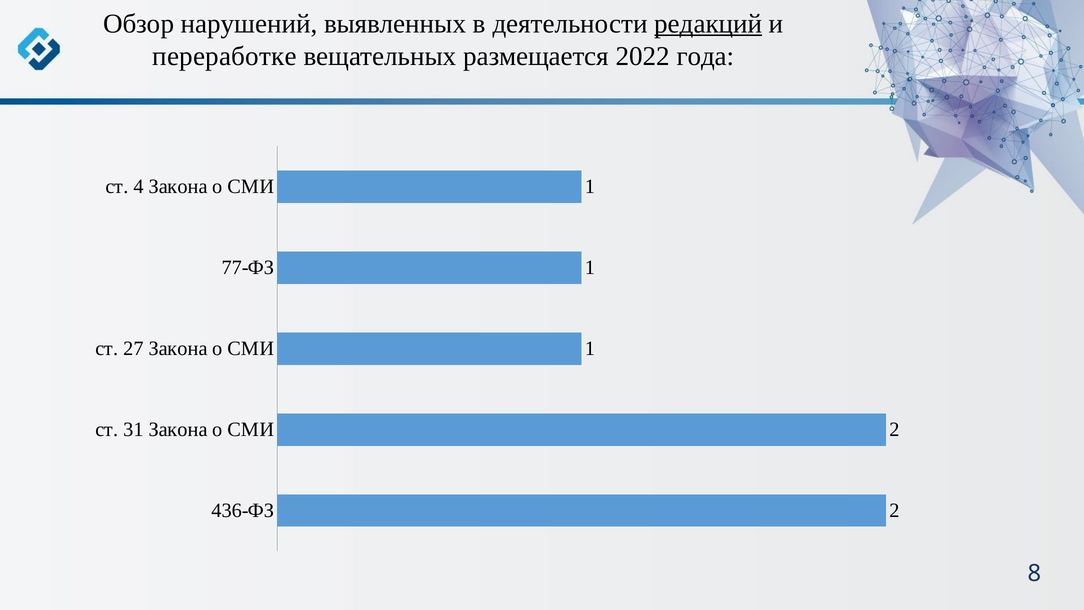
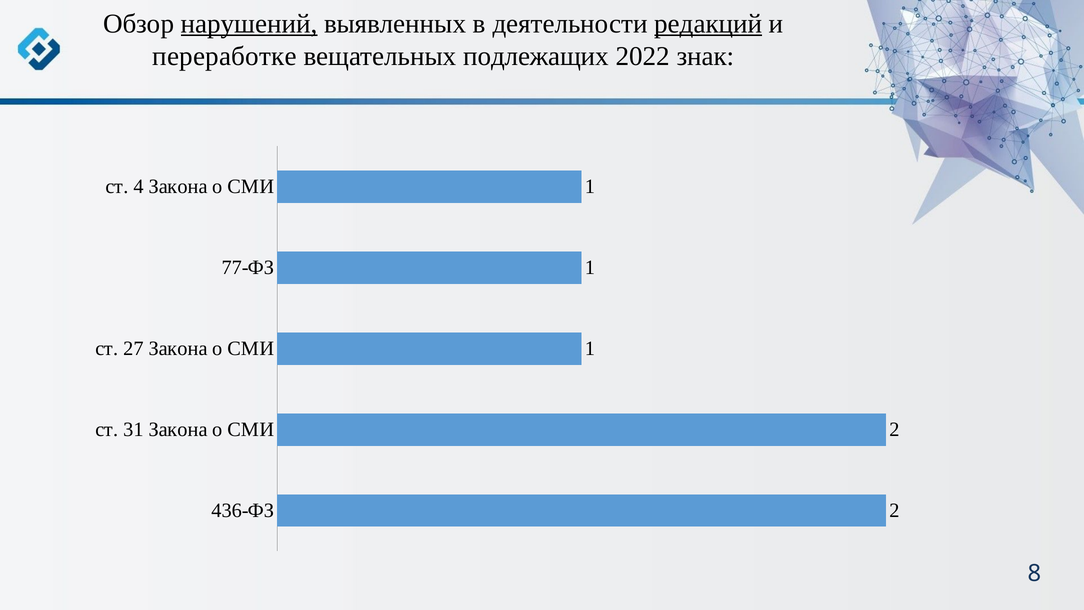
нарушений underline: none -> present (249, 24)
размещается: размещается -> подлежащих (536, 56)
года: года -> знак (705, 56)
